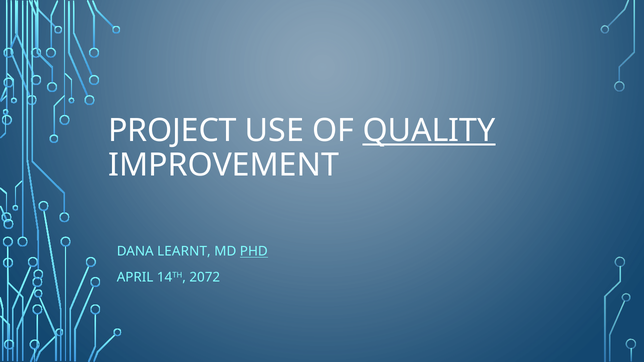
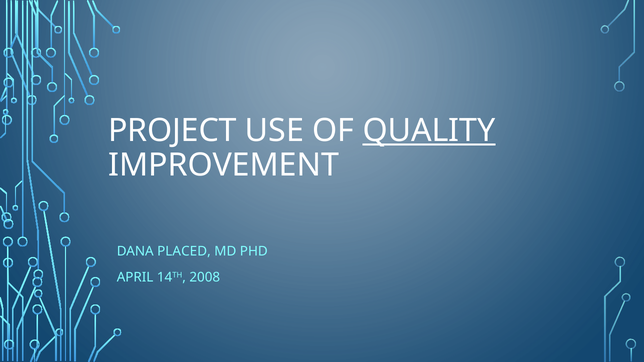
LEARNT: LEARNT -> PLACED (184, 252)
PHD underline: present -> none (254, 252)
2072: 2072 -> 2008 (205, 278)
